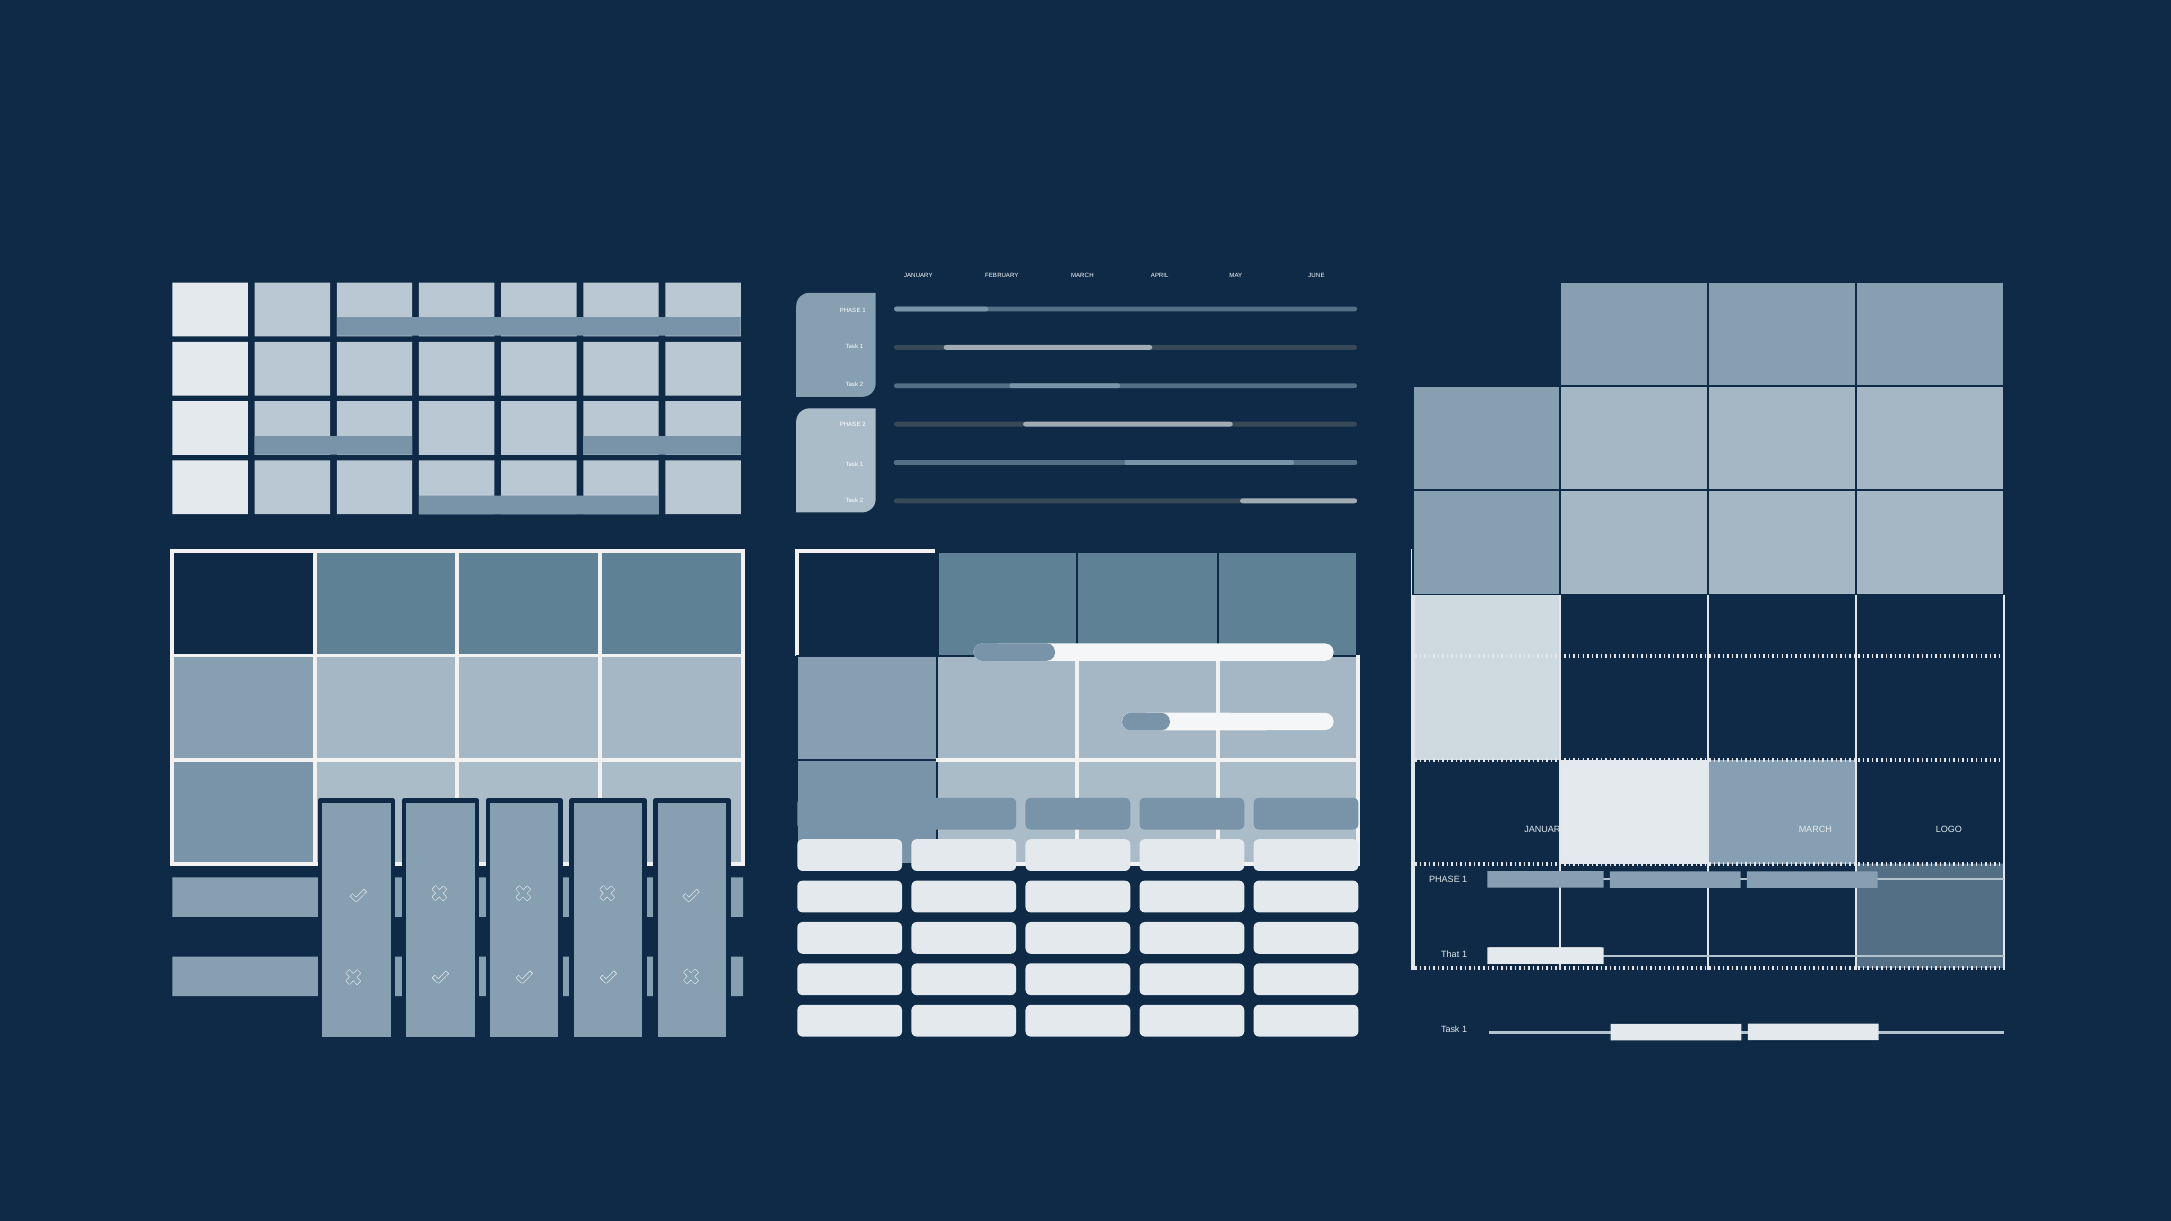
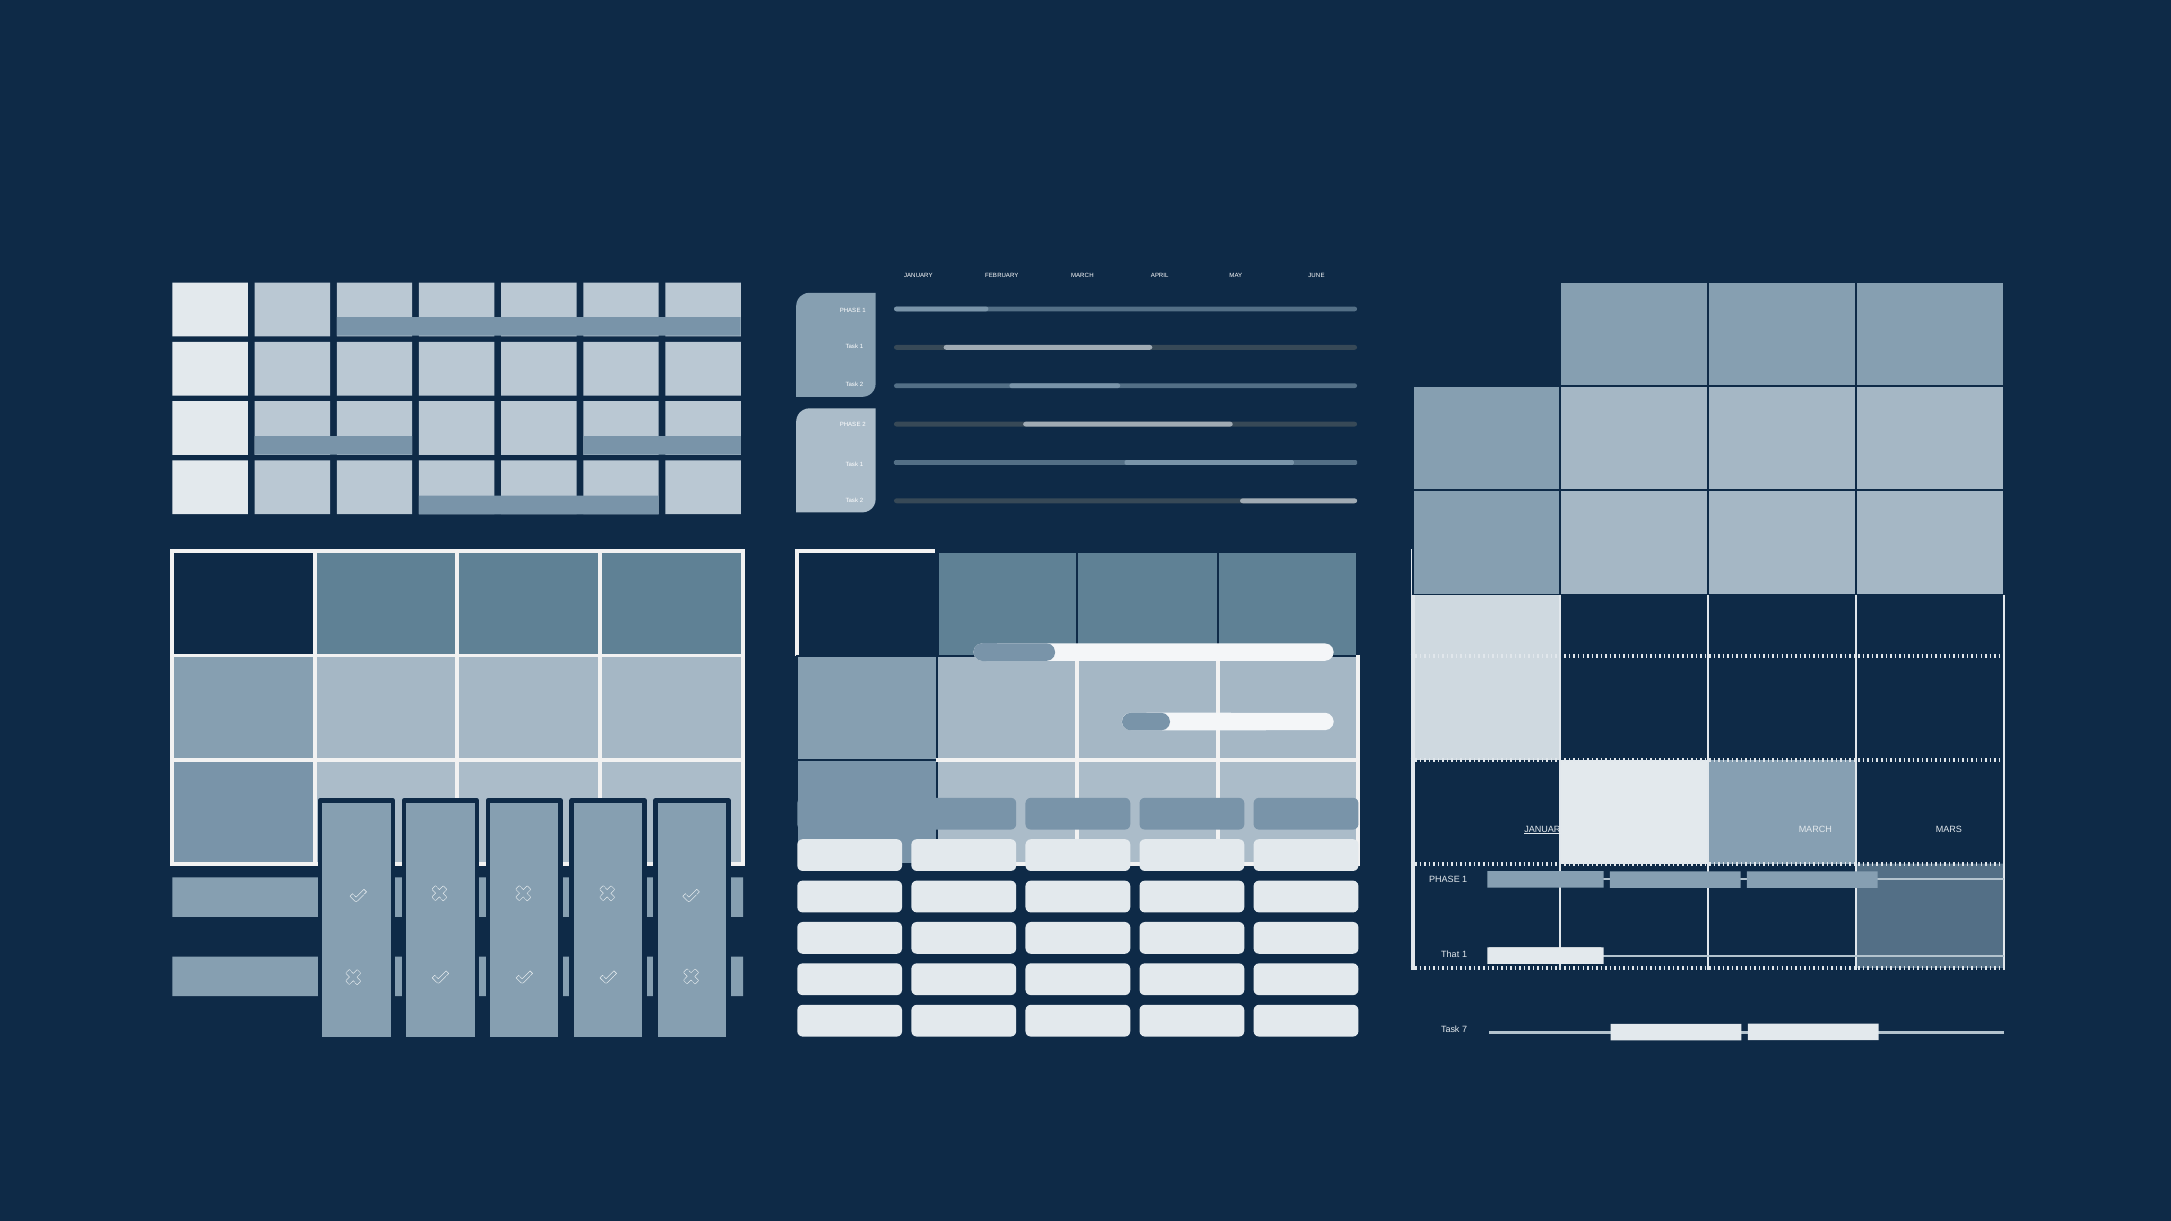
JANUARY underline: none -> present (1545, 830)
LOGO: LOGO -> MARS (1949, 830)
1: 1 -> 7 (1465, 1030)
